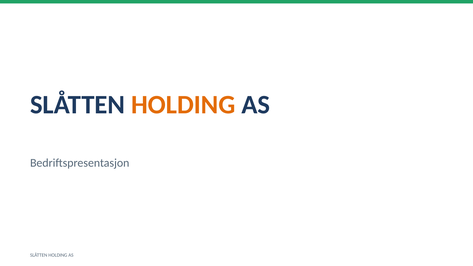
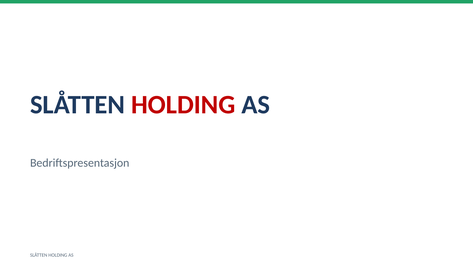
HOLDING colour: orange -> red (183, 105)
